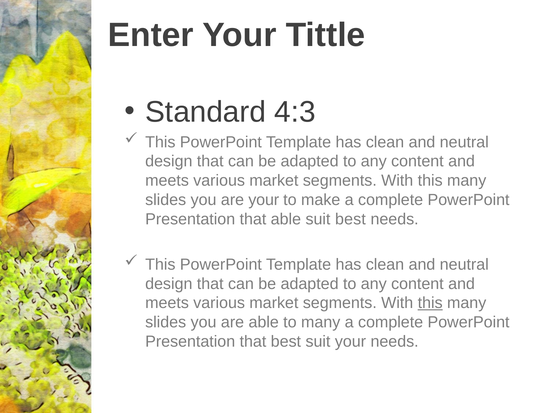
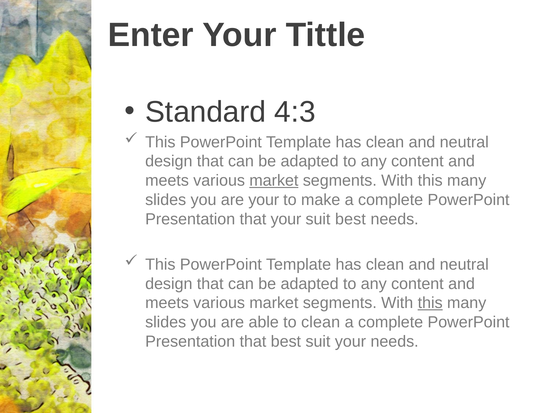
market underline: none -> present (274, 180)
that able: able -> your (286, 219)
to many: many -> clean (321, 322)
